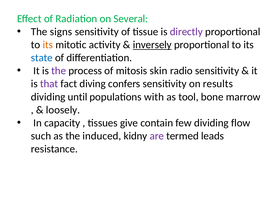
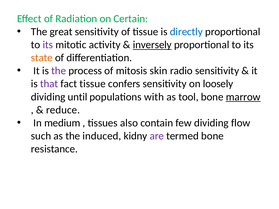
Several: Several -> Certain (131, 19)
signs: signs -> great (61, 32)
directly colour: purple -> blue (186, 32)
its colour: orange -> purple (48, 45)
state colour: blue -> orange (42, 58)
fact diving: diving -> tissue (93, 84)
results: results -> loosely (218, 84)
marrow underline: none -> present (243, 97)
loosely: loosely -> reduce (63, 110)
capacity: capacity -> medium (62, 123)
give: give -> also (129, 123)
termed leads: leads -> bone (212, 136)
